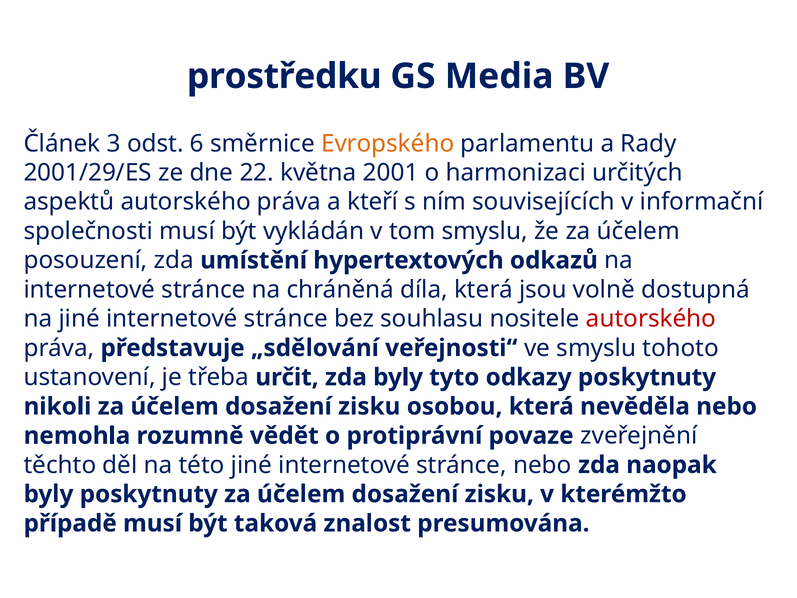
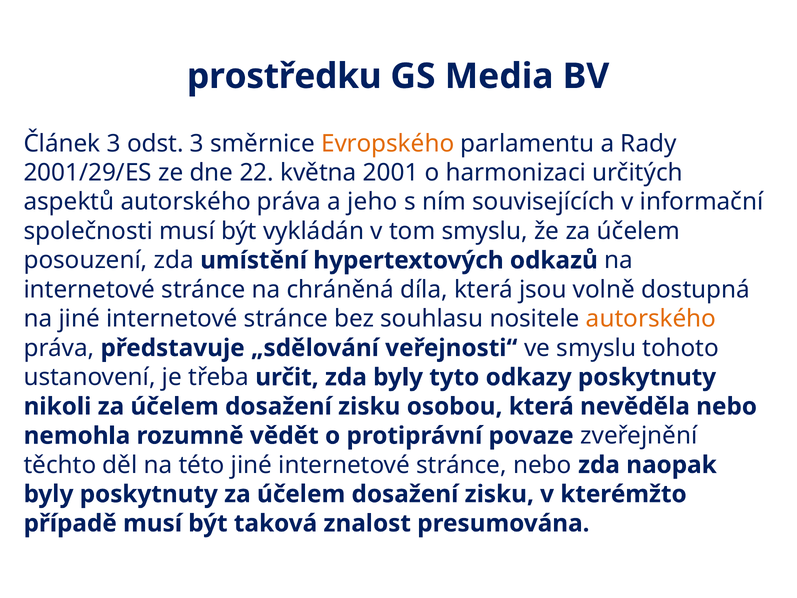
odst 6: 6 -> 3 (197, 143)
kteří: kteří -> jeho (373, 202)
autorského colour: red -> orange (651, 319)
